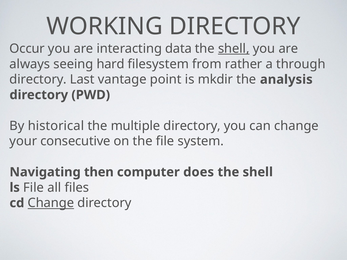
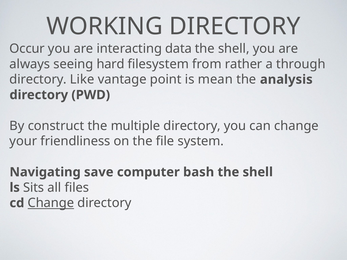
shell underline: present -> none (234, 49)
Last: Last -> Like (82, 80)
mkdir: mkdir -> mean (215, 80)
historical: historical -> construct (56, 126)
consecutive: consecutive -> friendliness (75, 141)
then: then -> save (99, 172)
does: does -> bash (199, 172)
ls File: File -> Sits (34, 188)
